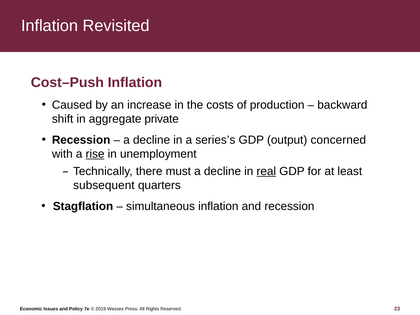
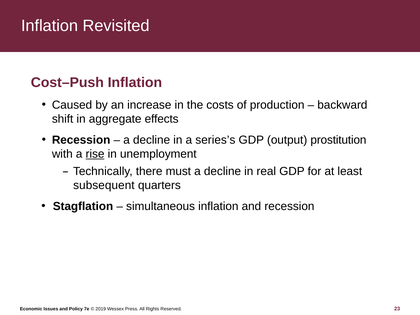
private: private -> effects (162, 119)
concerned: concerned -> prostitution (338, 140)
real underline: present -> none (266, 171)
